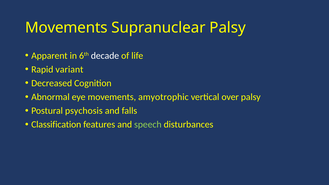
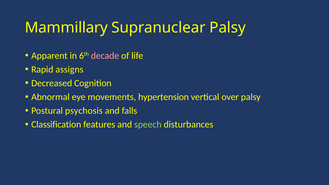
Movements: Movements -> Mammillary (66, 28)
decade colour: white -> pink (105, 56)
variant: variant -> assigns (69, 69)
amyotrophic: amyotrophic -> hypertension (164, 97)
